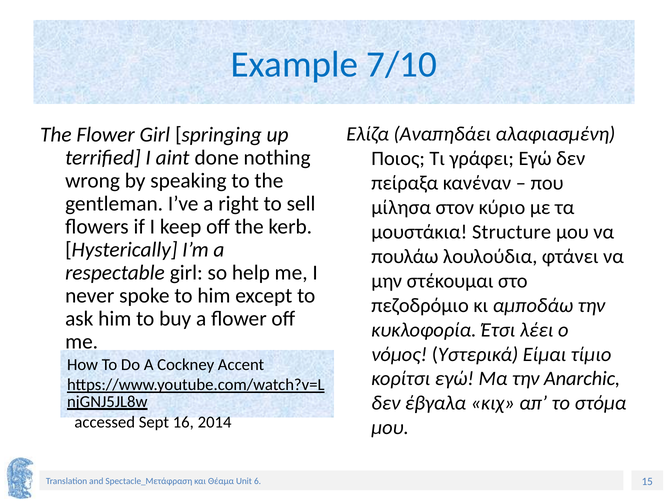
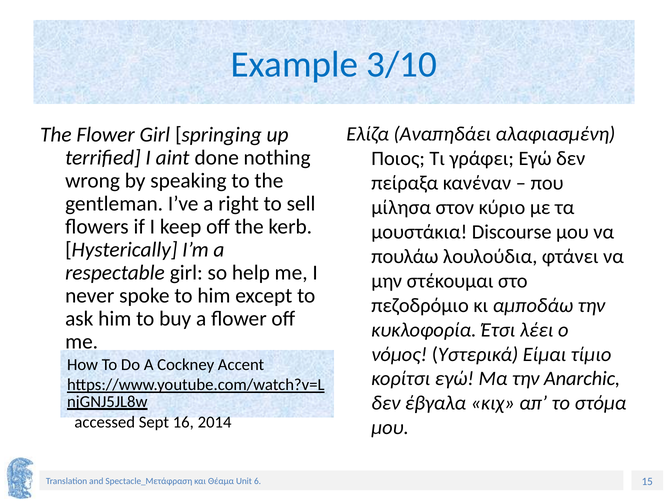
7/10: 7/10 -> 3/10 (402, 64)
Structure: Structure -> Discourse (512, 232)
